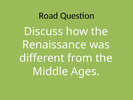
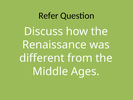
Road: Road -> Refer (48, 16)
